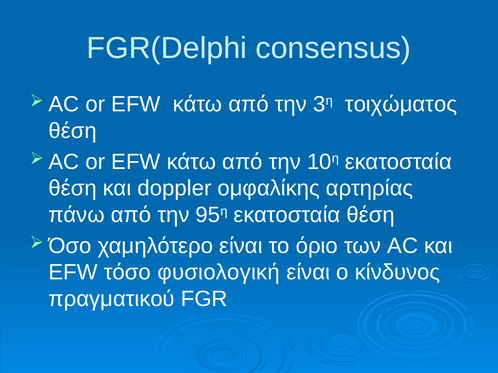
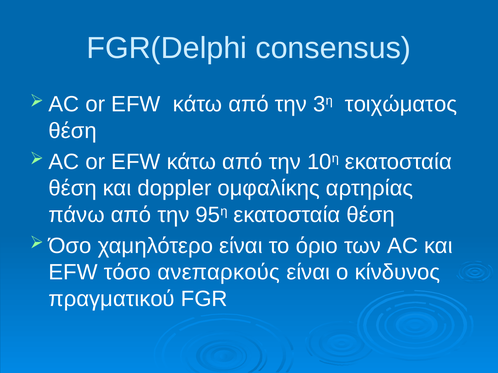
φυσιολογική: φυσιολογική -> ανεπαρκούς (219, 273)
